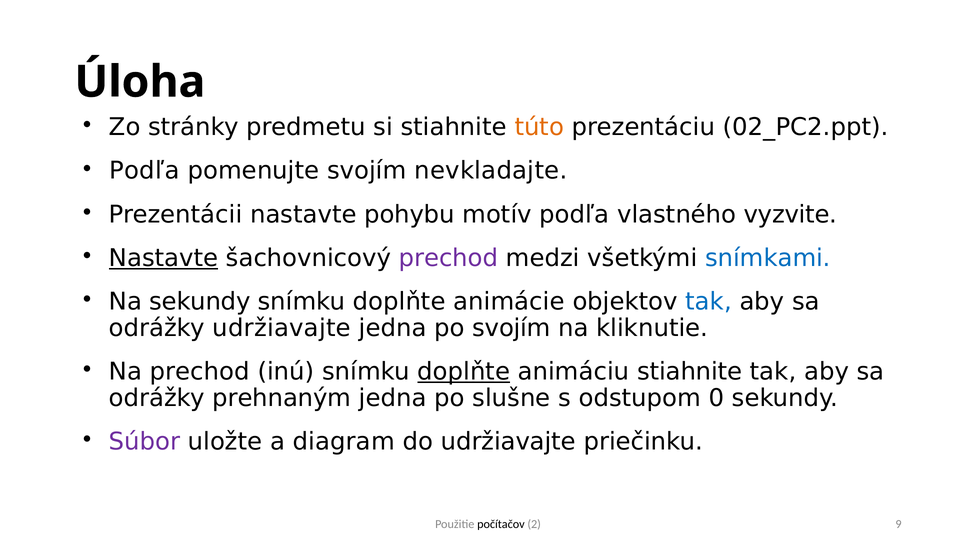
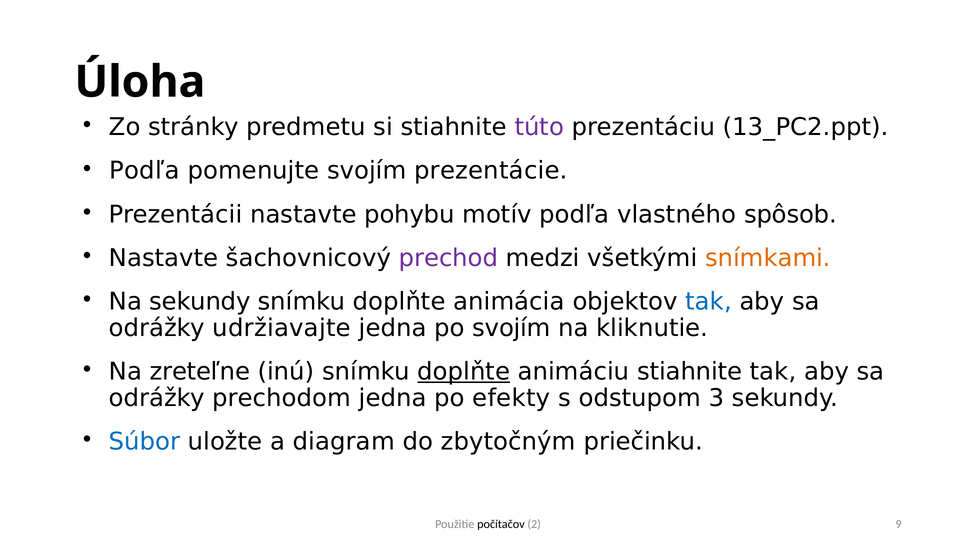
túto colour: orange -> purple (539, 127)
02_PC2.ppt: 02_PC2.ppt -> 13_PC2.ppt (806, 127)
nevkladajte: nevkladajte -> prezentácie (491, 171)
vyzvite: vyzvite -> spôsob (790, 214)
Nastavte underline: present -> none (164, 258)
snímkami colour: blue -> orange (768, 258)
animácie: animácie -> animácia (509, 302)
Na prechod: prechod -> zreteľne (200, 372)
prehnaným: prehnaným -> prechodom (282, 398)
slušne: slušne -> efekty (511, 398)
0: 0 -> 3 (717, 398)
Súbor colour: purple -> blue (145, 442)
do udržiavajte: udržiavajte -> zbytočným (508, 442)
